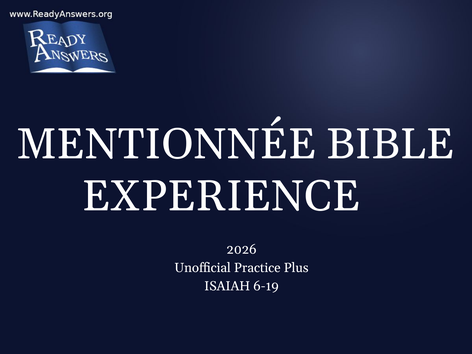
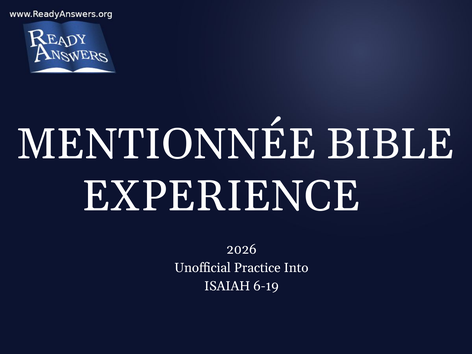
Plus: Plus -> Into (296, 268)
